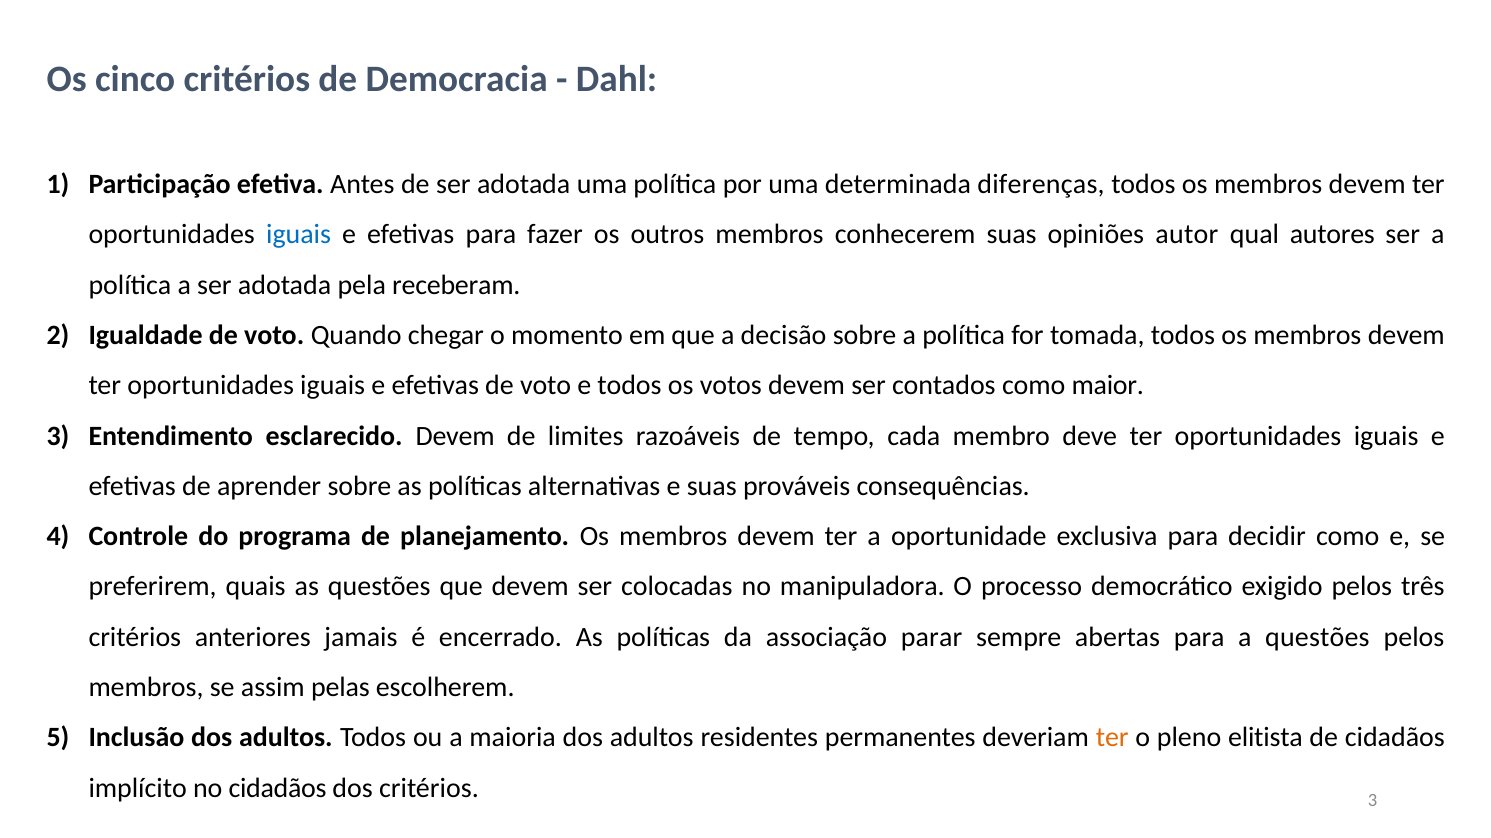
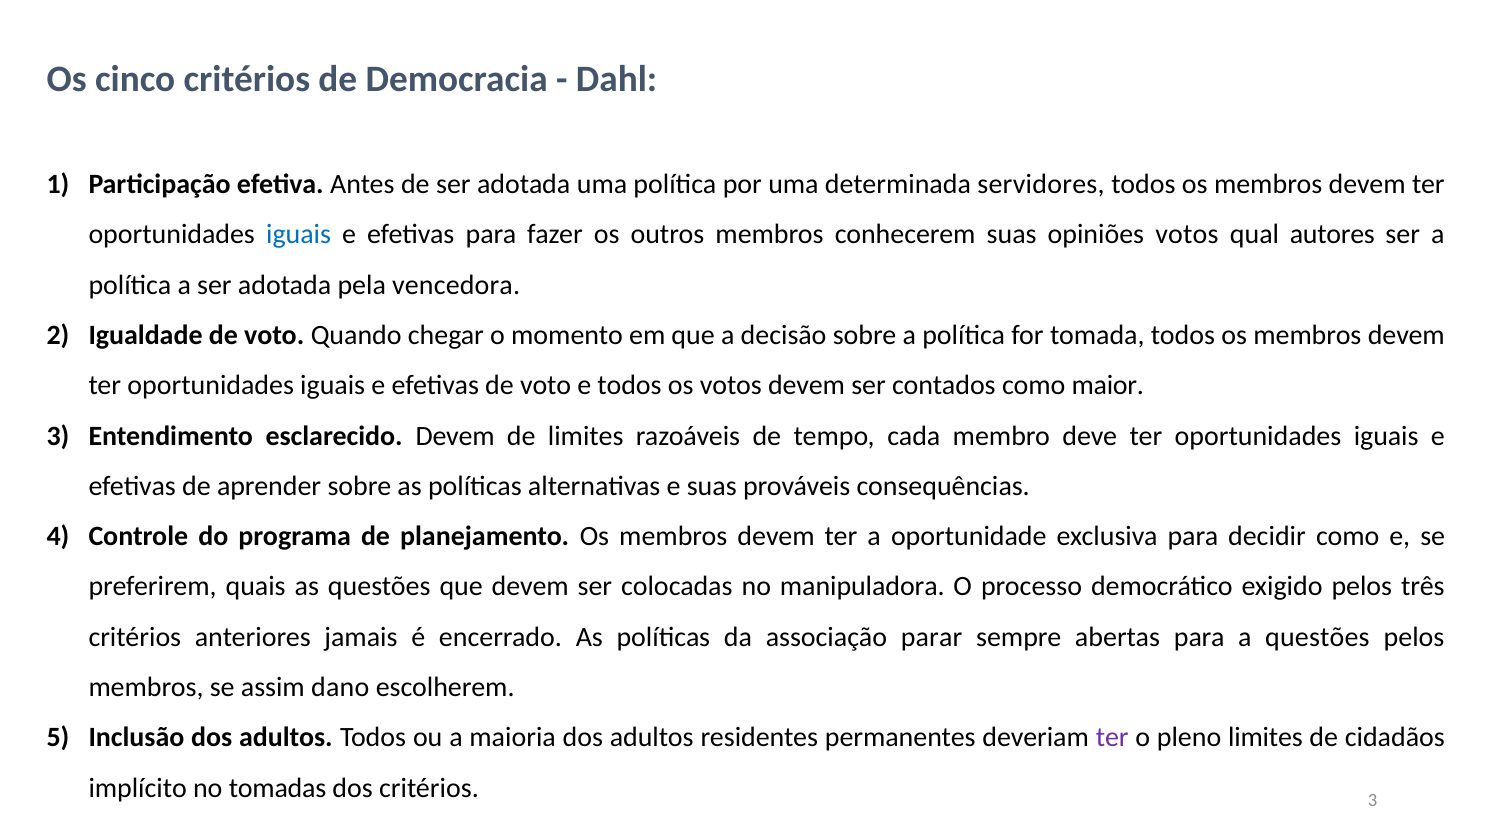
diferenças: diferenças -> servidores (1041, 185)
opiniões autor: autor -> votos (1187, 235)
receberam: receberam -> vencedora (456, 285)
pelas: pelas -> dano (340, 688)
ter colour: orange -> purple (1112, 738)
pleno elitista: elitista -> limites (1265, 738)
no cidadãos: cidadãos -> tomadas (278, 788)
